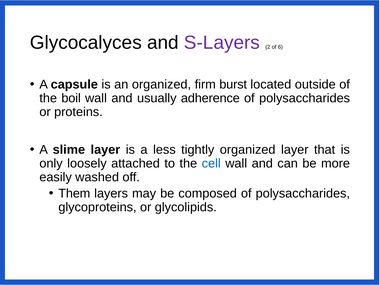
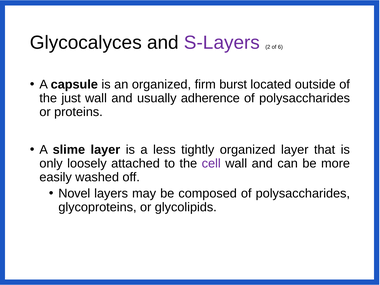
boil: boil -> just (71, 98)
cell colour: blue -> purple (211, 163)
Them: Them -> Novel (74, 193)
